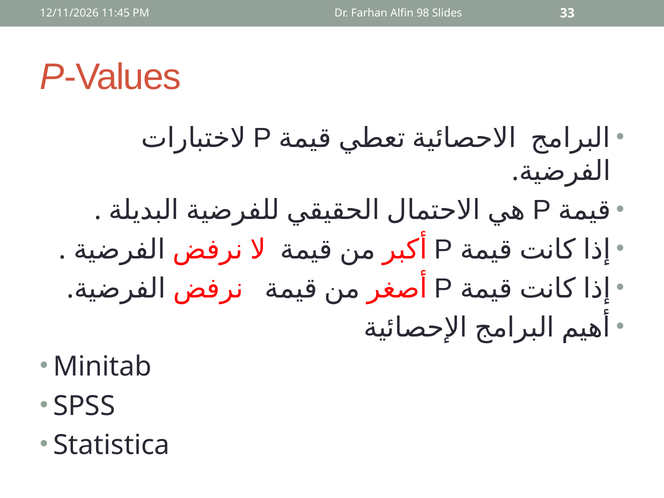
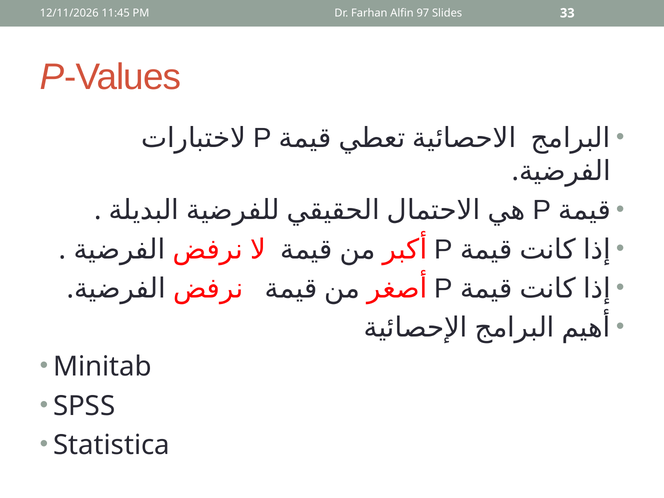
98: 98 -> 97 (423, 13)
